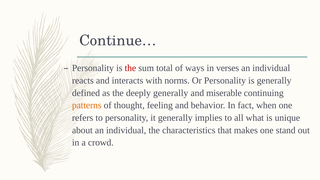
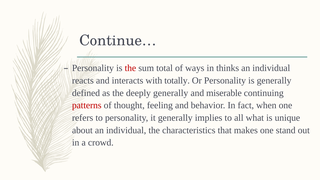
verses: verses -> thinks (228, 68)
norms: norms -> totally (177, 81)
patterns colour: orange -> red (87, 105)
